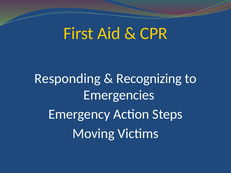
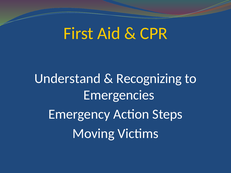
Responding: Responding -> Understand (68, 79)
